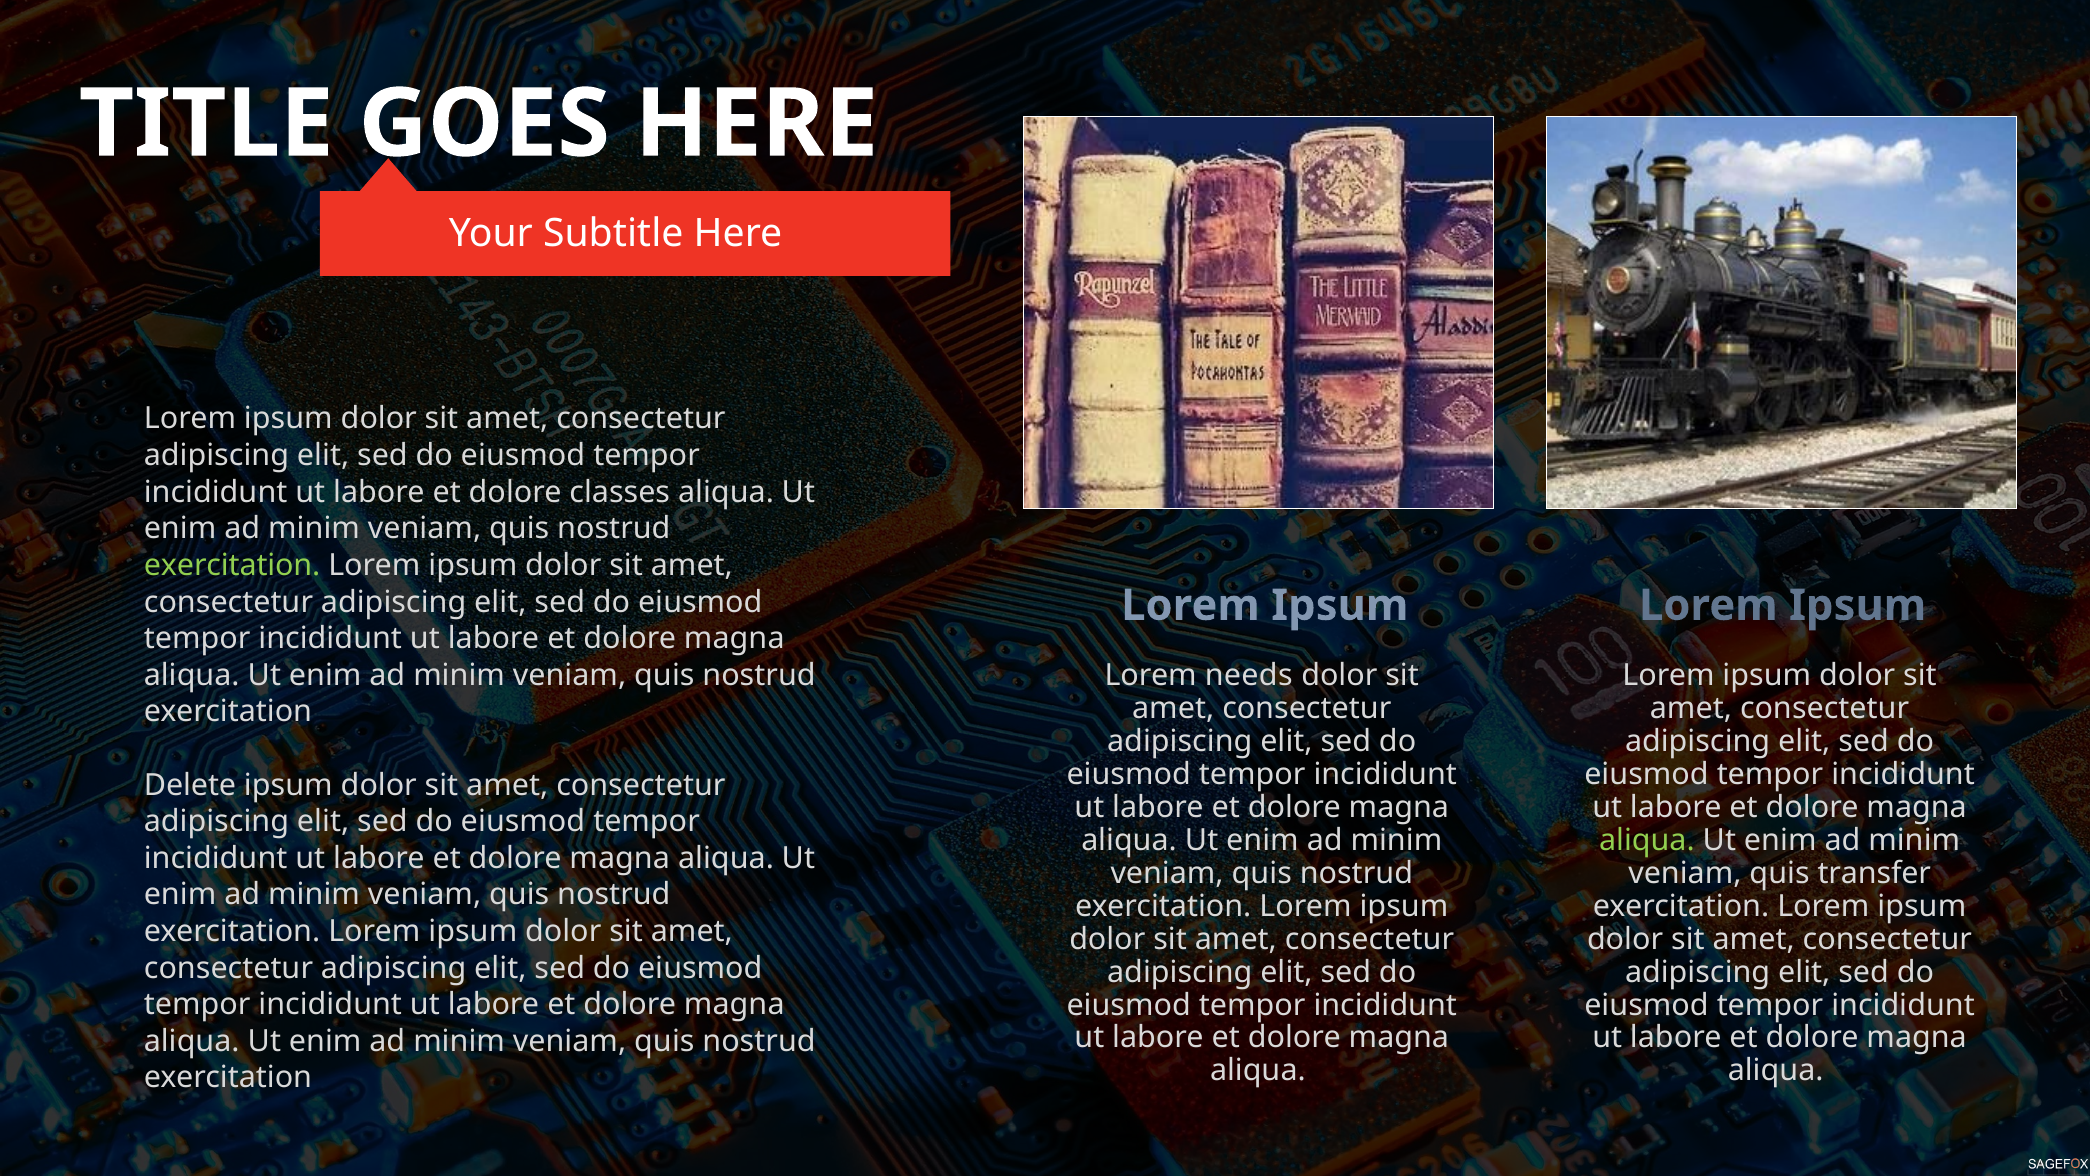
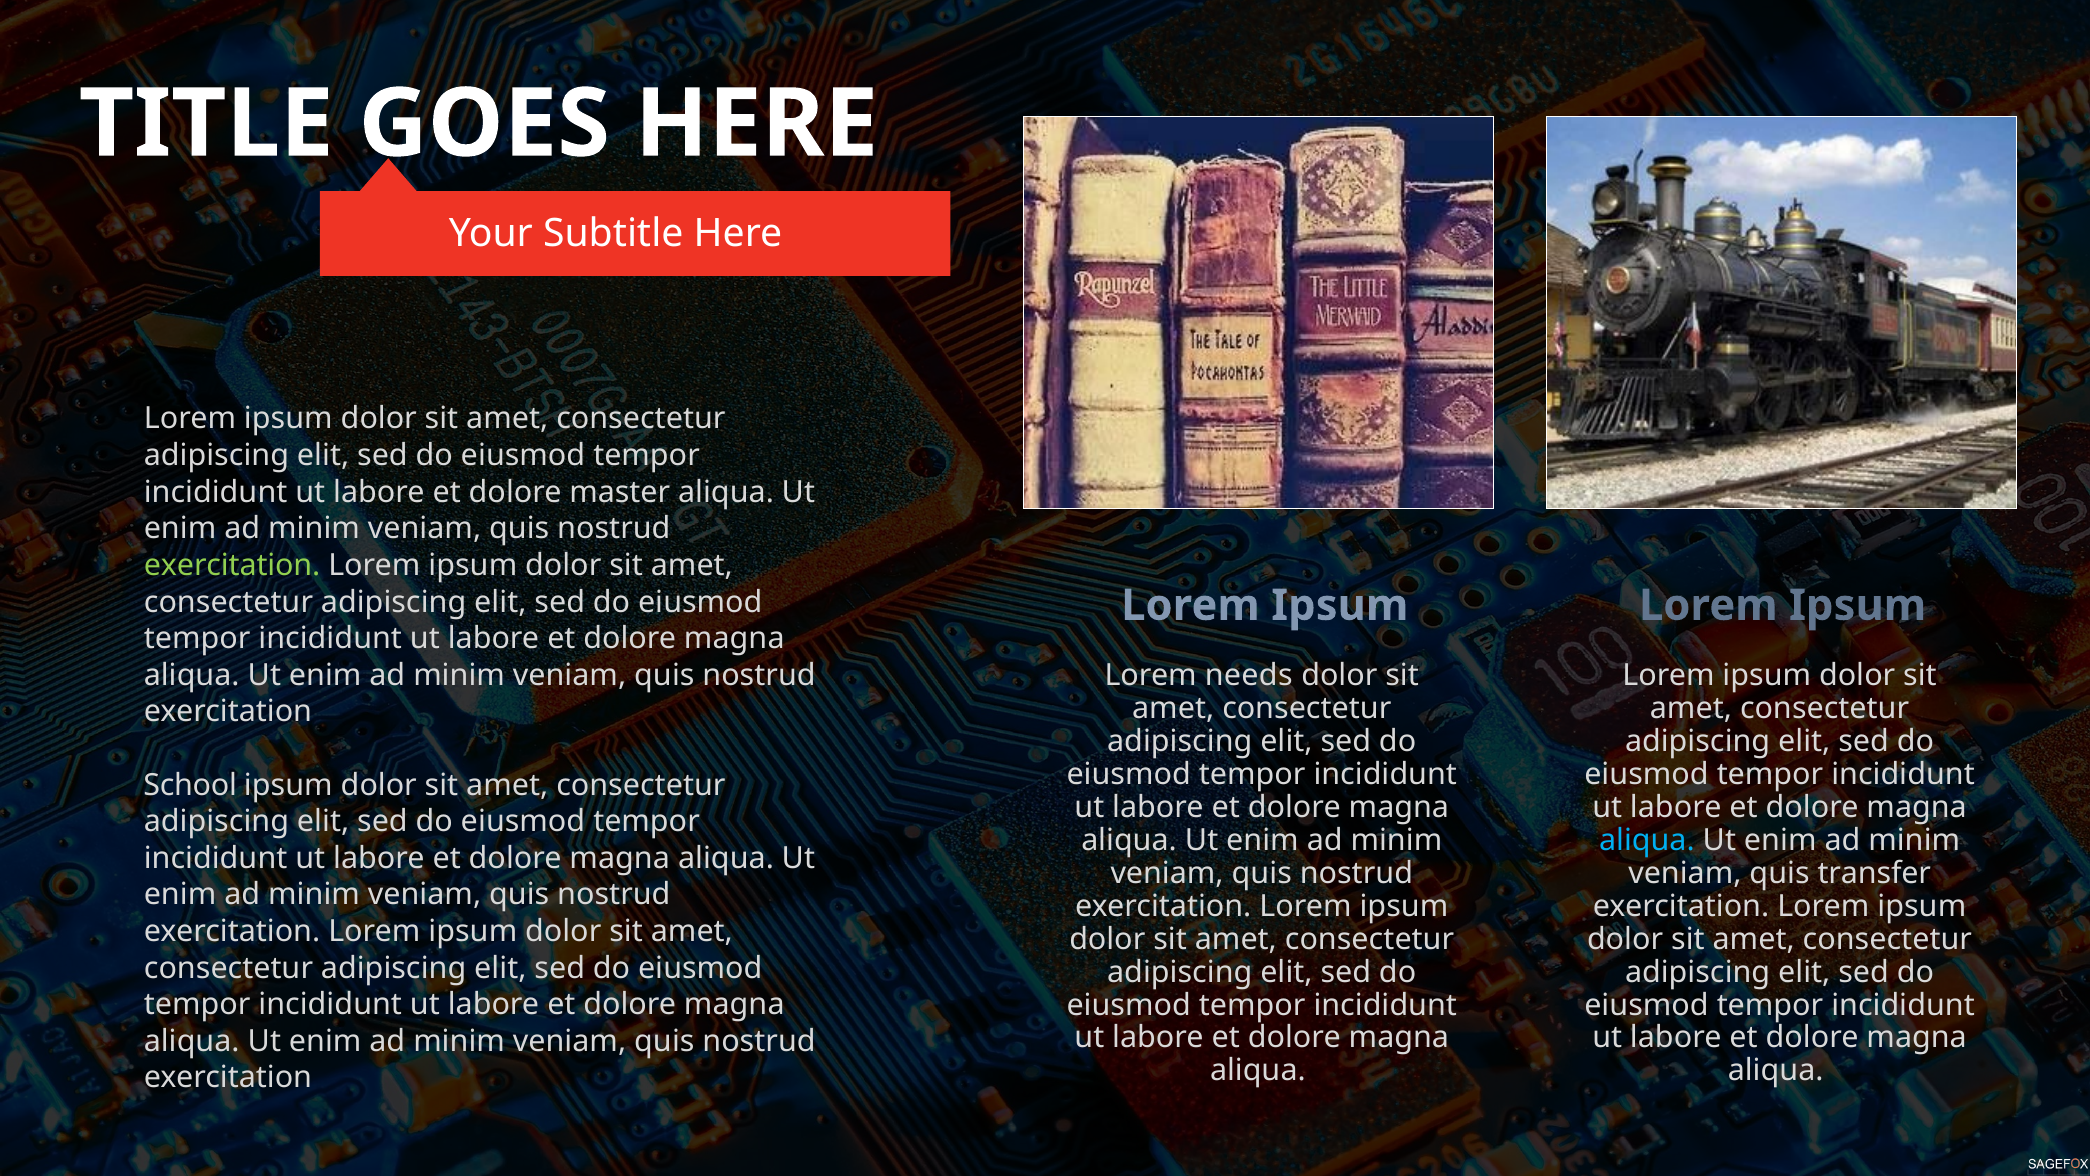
classes: classes -> master (620, 492)
Delete: Delete -> School (190, 785)
aliqua colour: light green -> light blue (1647, 840)
